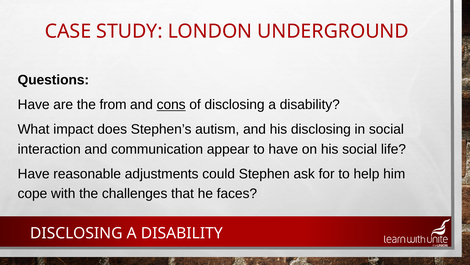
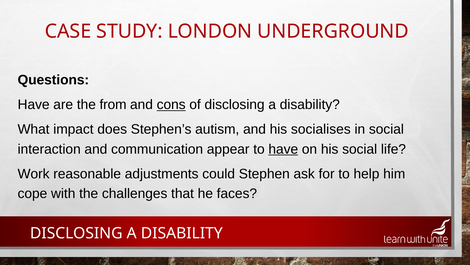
his disclosing: disclosing -> socialises (321, 129)
have underline: none -> present (283, 149)
Have: Have -> Work (34, 173)
